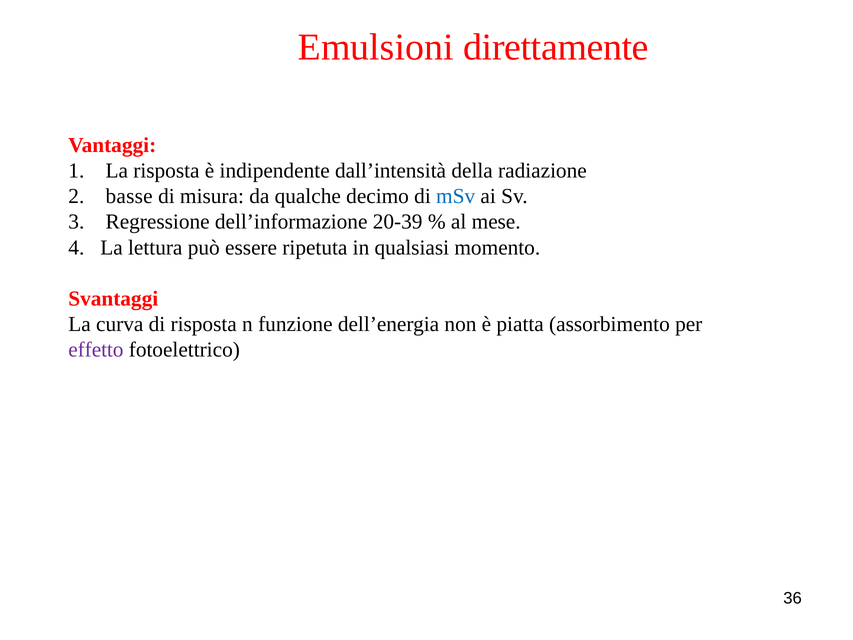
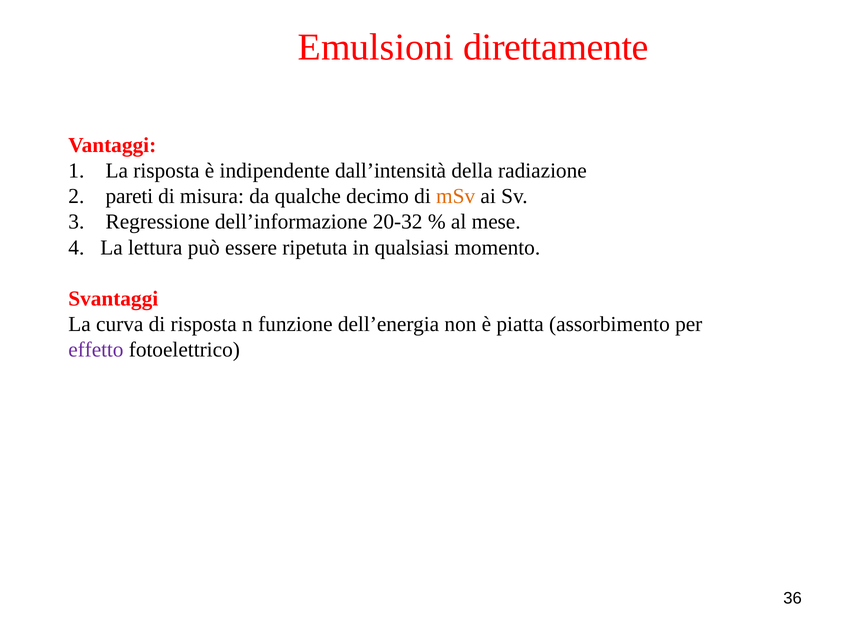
basse: basse -> pareti (129, 196)
mSv colour: blue -> orange (456, 196)
20-39: 20-39 -> 20-32 (398, 222)
